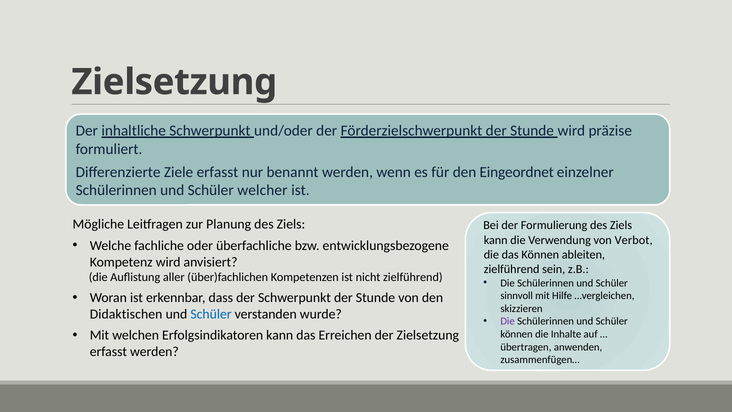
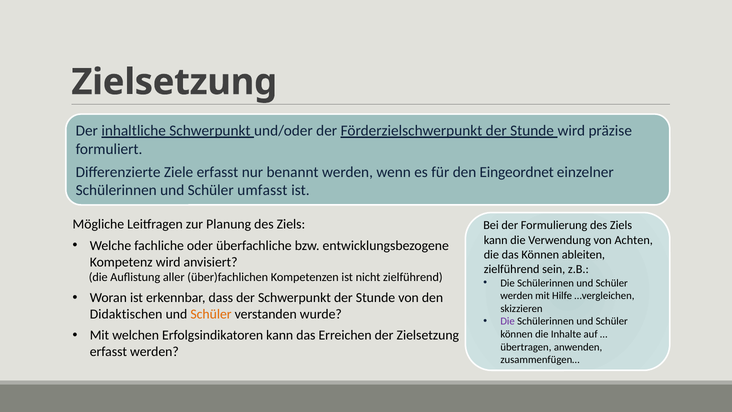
welcher: welcher -> umfasst (262, 190)
Verbot: Verbot -> Achten (634, 240)
sinnvoll: sinnvoll -> werden (517, 296)
Schüler colour: blue -> orange (211, 314)
